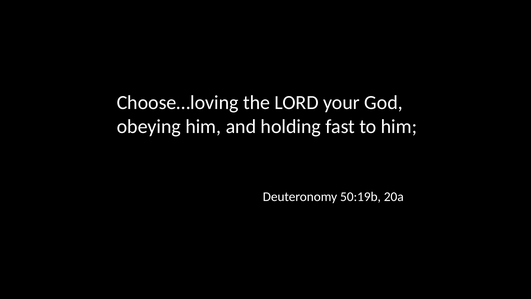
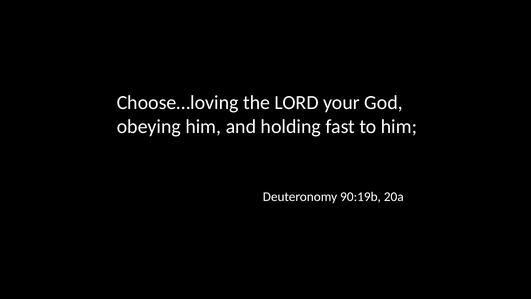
50:19b: 50:19b -> 90:19b (361, 197)
